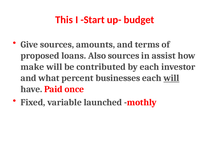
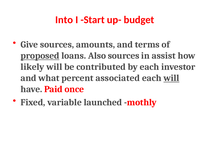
This: This -> Into (64, 20)
proposed underline: none -> present (40, 56)
make: make -> likely (32, 67)
businesses: businesses -> associated (118, 78)
